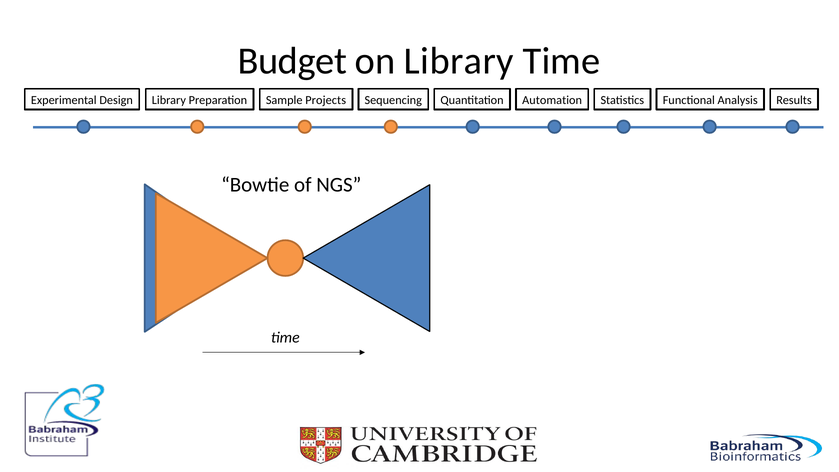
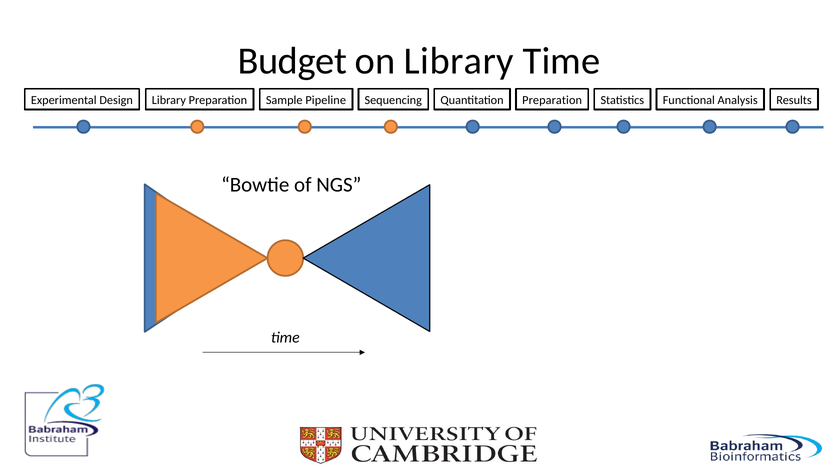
Projects: Projects -> Pipeline (326, 100)
Quantitation Automation: Automation -> Preparation (552, 100)
